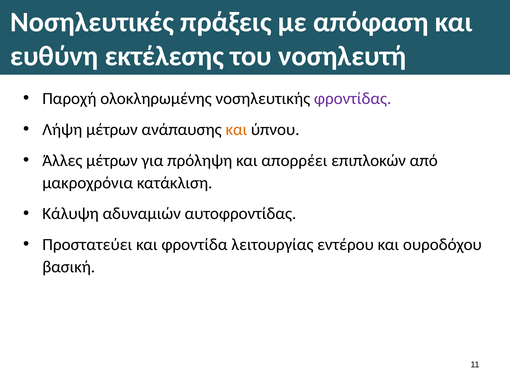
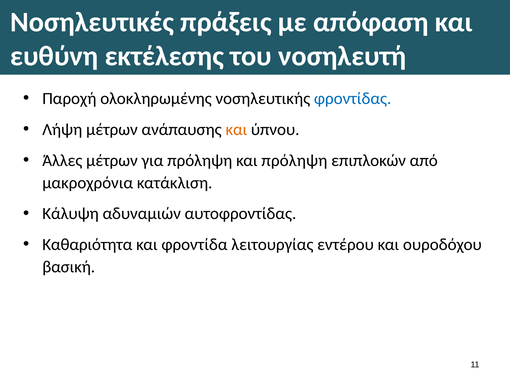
φροντίδας colour: purple -> blue (353, 99)
και απορρέει: απορρέει -> πρόληψη (294, 161)
Προστατεύει: Προστατεύει -> Καθαριότητα (87, 245)
